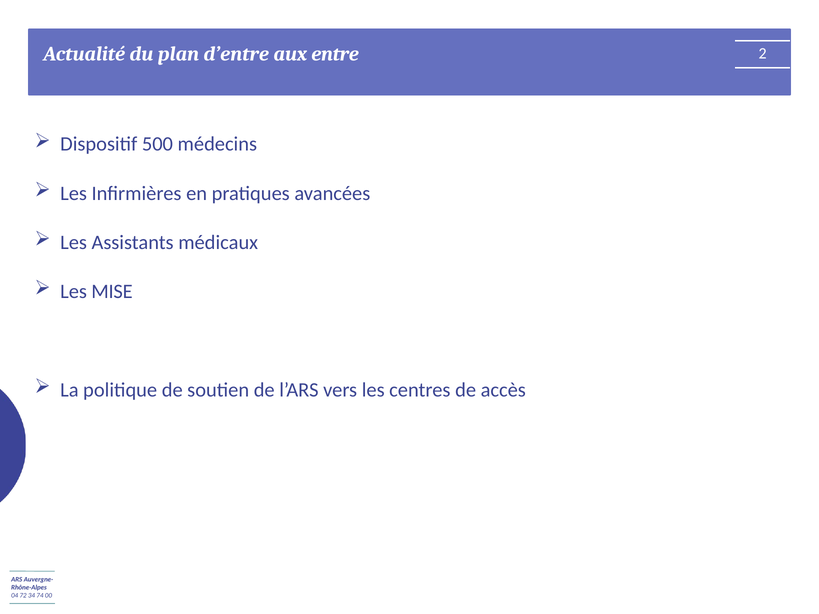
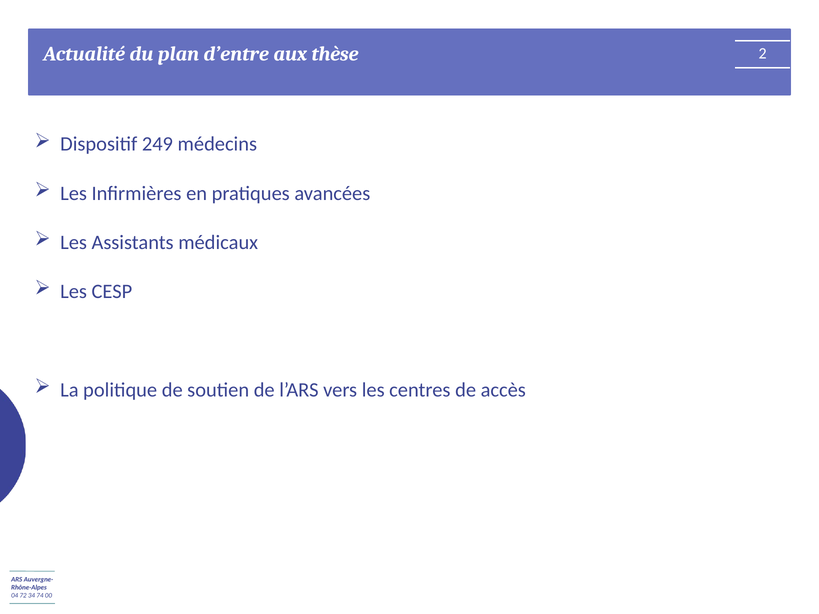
entre: entre -> thèse (335, 54)
500: 500 -> 249 (157, 144)
MISE: MISE -> CESP (112, 292)
